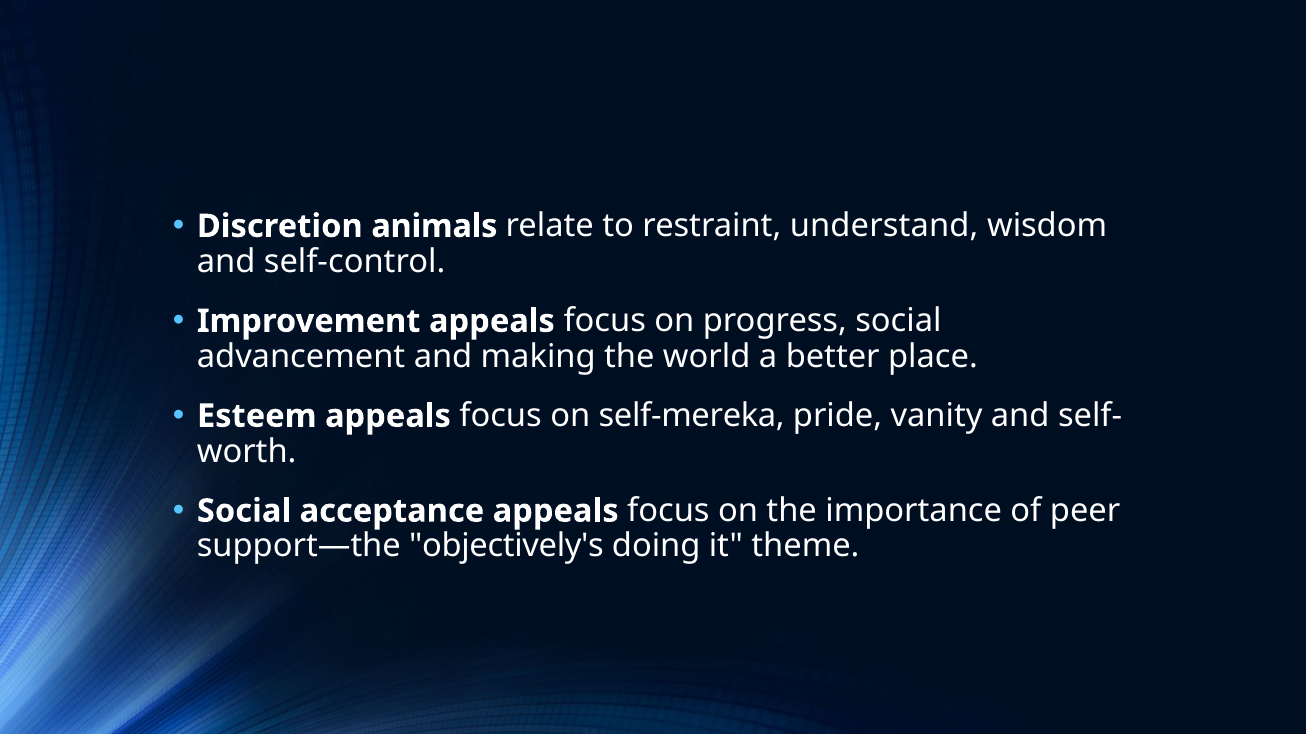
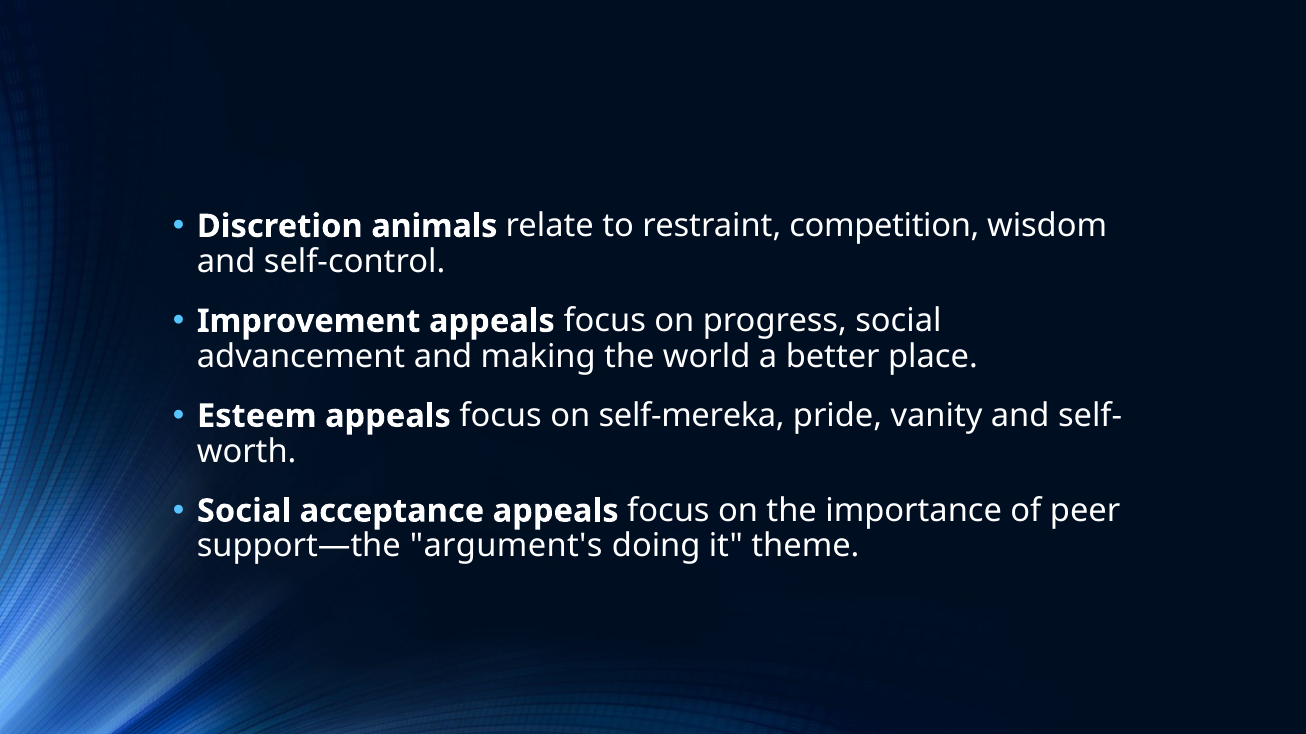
understand: understand -> competition (884, 226)
objectively's: objectively's -> argument's (506, 547)
